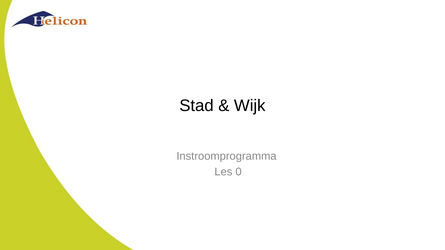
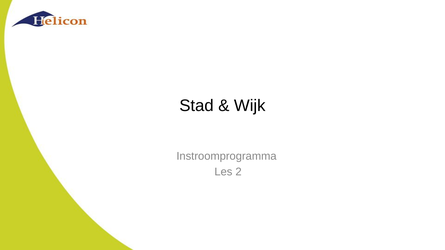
0: 0 -> 2 (239, 172)
